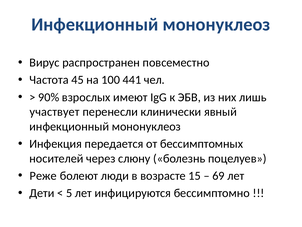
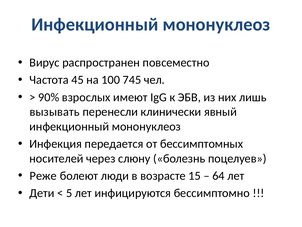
441: 441 -> 745 (132, 80)
участвует: участвует -> вызывать (55, 112)
69: 69 -> 64 (218, 175)
